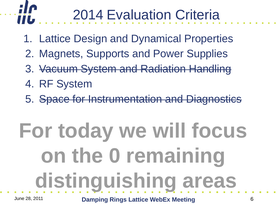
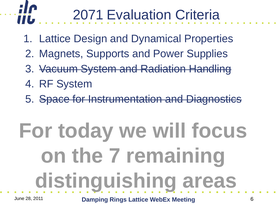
2014: 2014 -> 2071 (88, 15)
0: 0 -> 7 (115, 156)
